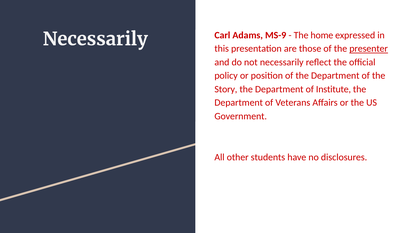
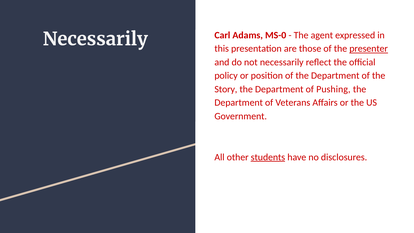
MS-9: MS-9 -> MS-0 (276, 35)
home: home -> agent (322, 35)
Institute: Institute -> Pushing (333, 89)
students underline: none -> present (268, 157)
